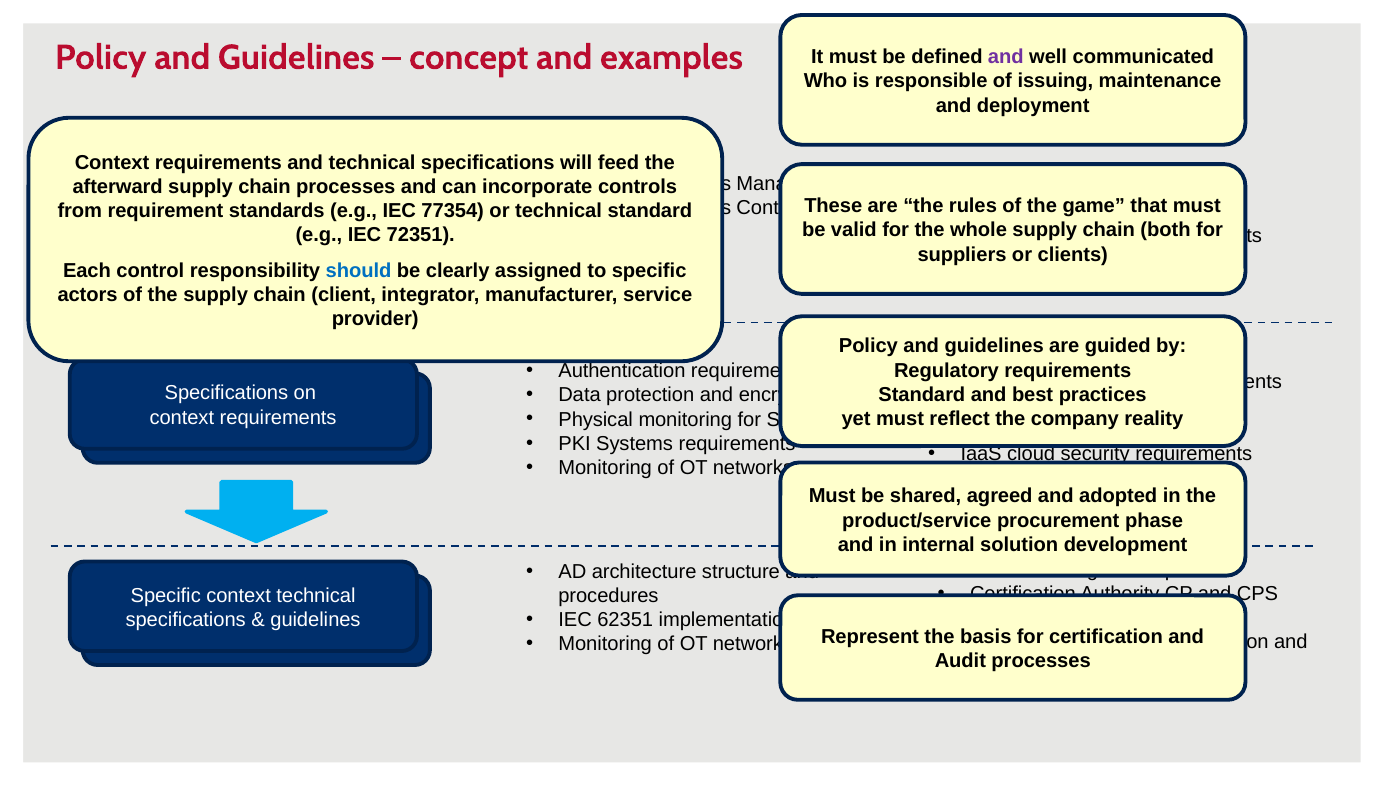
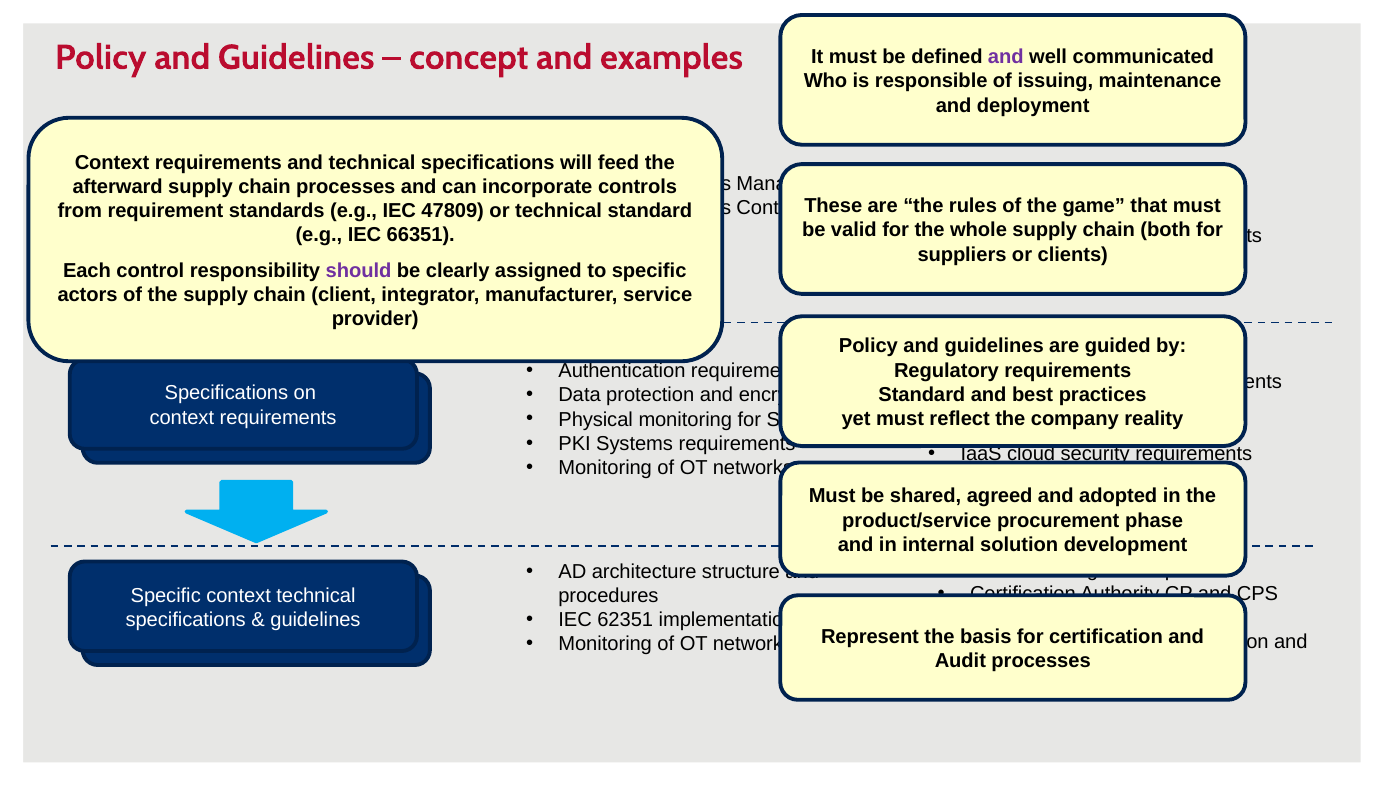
77354: 77354 -> 47809 (453, 211)
72351: 72351 -> 66351 (421, 235)
should colour: blue -> purple (358, 271)
